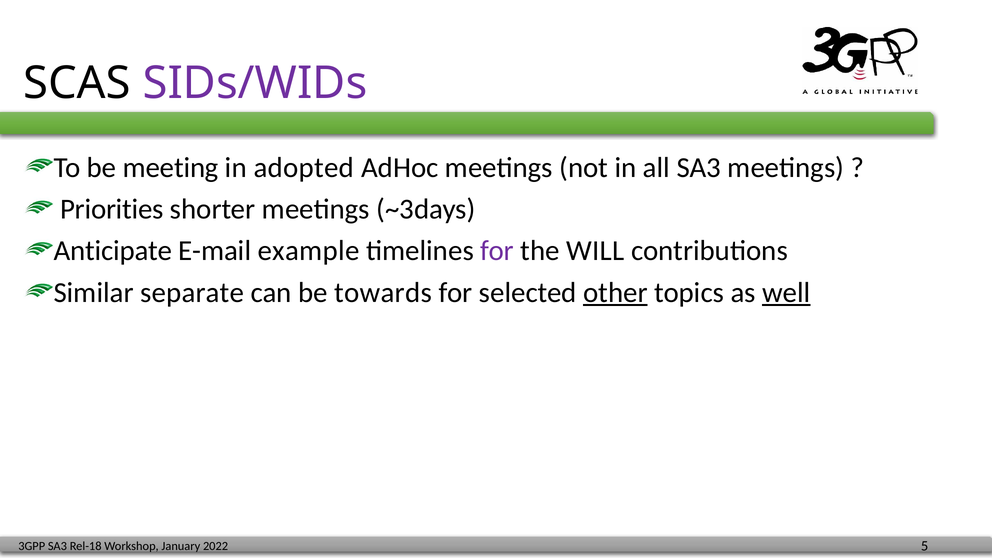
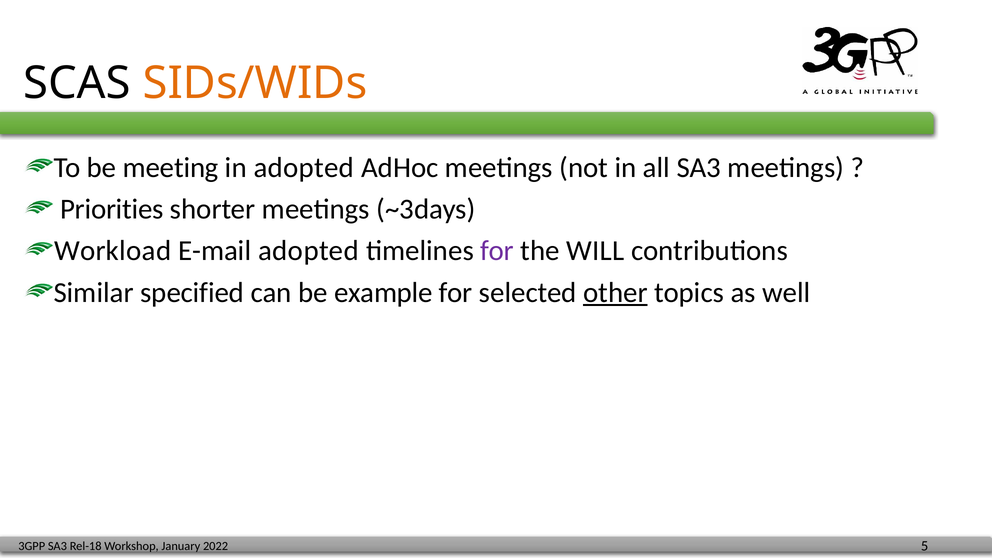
SIDs/WIDs colour: purple -> orange (255, 83)
Anticipate: Anticipate -> Workload (113, 251)
E-mail example: example -> adopted (309, 251)
separate: separate -> specified (192, 292)
towards: towards -> example (383, 292)
well underline: present -> none (786, 292)
